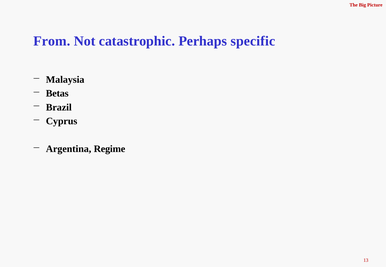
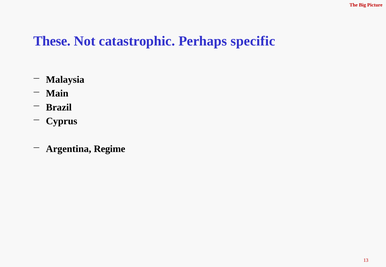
From: From -> These (52, 41)
Betas: Betas -> Main (57, 94)
